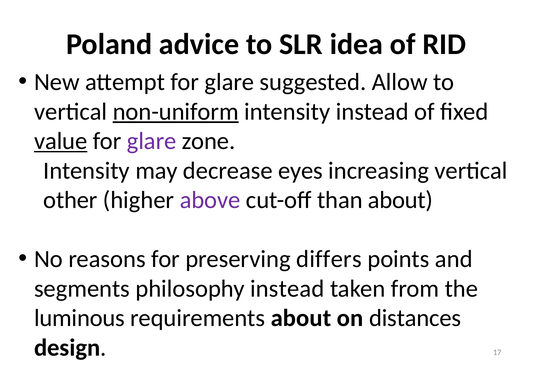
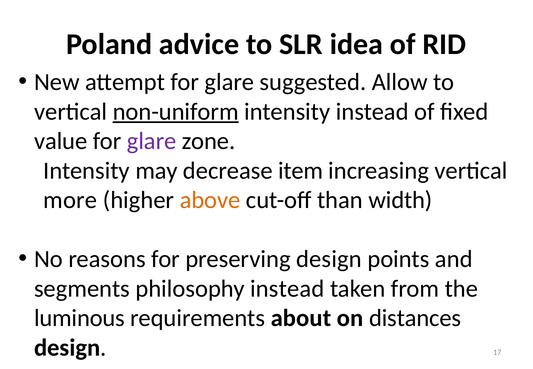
value underline: present -> none (61, 141)
eyes: eyes -> item (301, 171)
other: other -> more (70, 200)
above colour: purple -> orange (210, 200)
than about: about -> width (400, 200)
preserving differs: differs -> design (329, 259)
